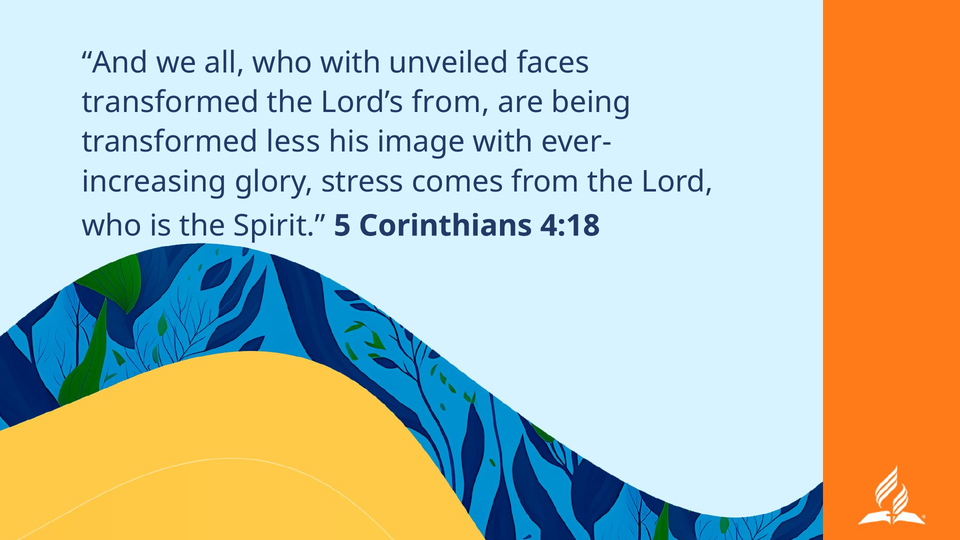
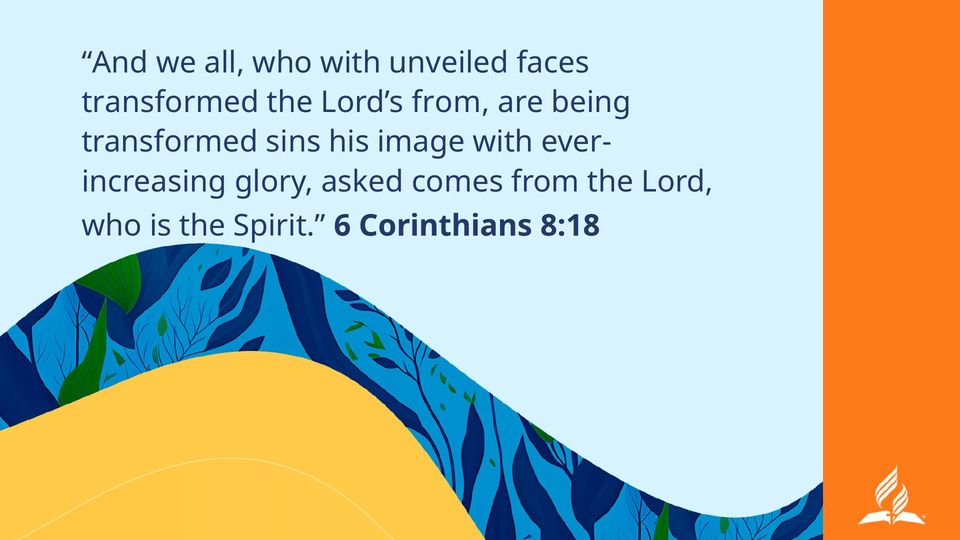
less: less -> sins (293, 142)
stress: stress -> asked (362, 182)
5: 5 -> 6 (342, 226)
4:18: 4:18 -> 8:18 (570, 226)
